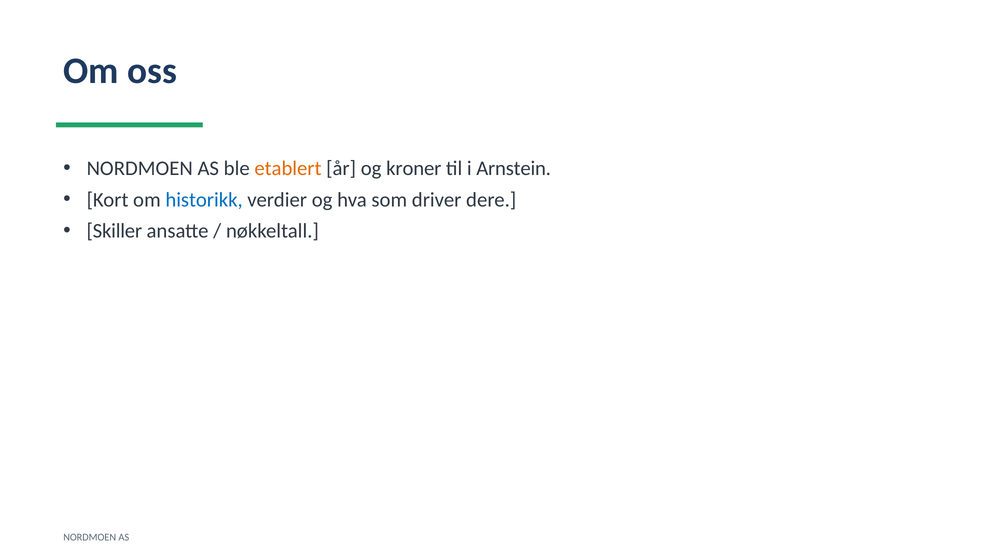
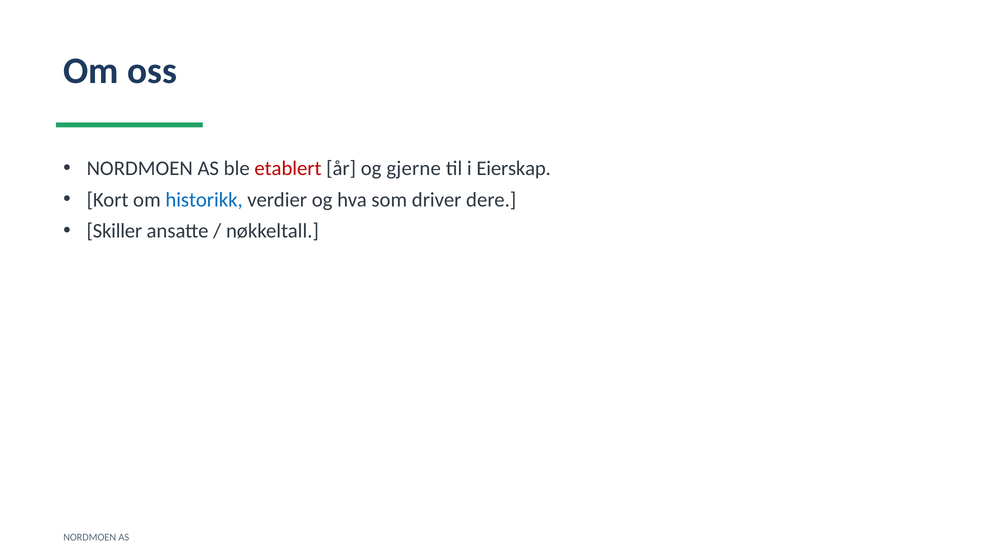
etablert colour: orange -> red (288, 169)
kroner: kroner -> gjerne (414, 169)
Arnstein: Arnstein -> Eierskap (514, 169)
